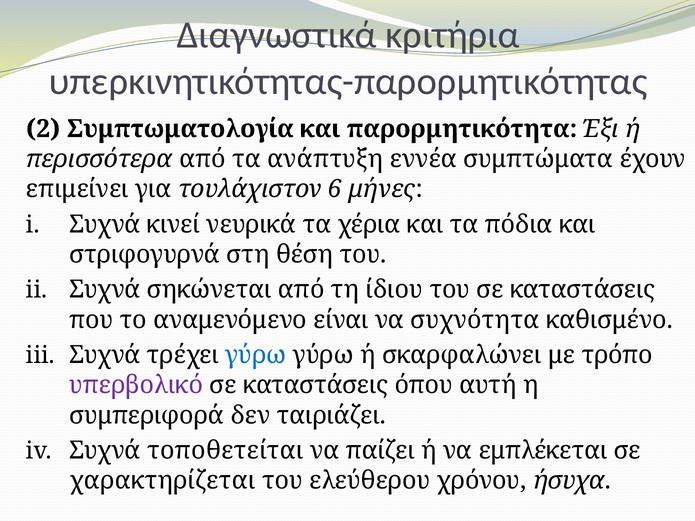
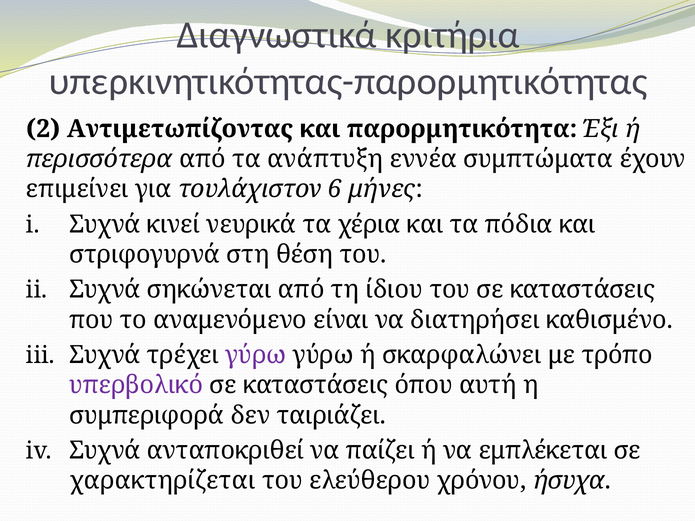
Συμπτωματολογία: Συμπτωματολογία -> Αντιμετωπίζοντας (180, 129)
συχνότητα: συχνότητα -> διατηρήσει (475, 320)
γύρω colour: blue -> purple (256, 355)
τοποθετείται: τοποθετείται -> ανταποκριθεί (225, 451)
